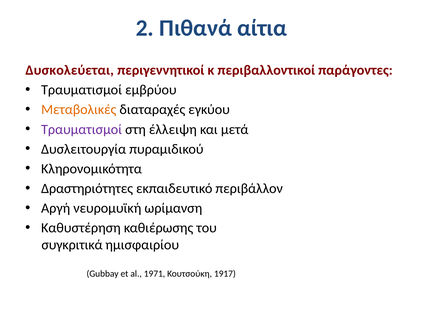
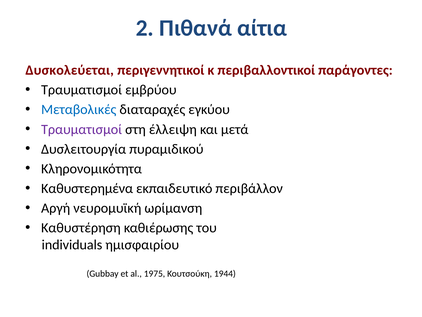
Μεταβολικές colour: orange -> blue (79, 109)
Δραστηριότητες: Δραστηριότητες -> Καθυστερημένα (87, 188)
συγκριτικά: συγκριτικά -> individuals (72, 244)
1971: 1971 -> 1975 (155, 273)
1917: 1917 -> 1944 (225, 273)
